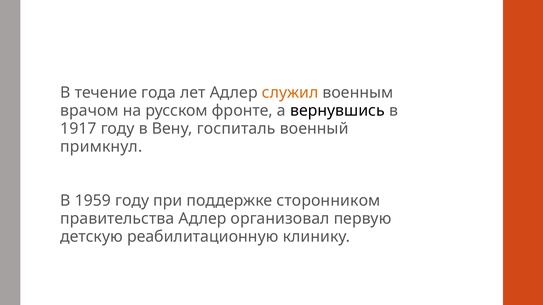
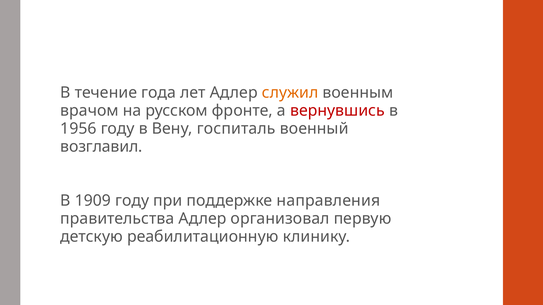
вернувшись colour: black -> red (337, 111)
1917: 1917 -> 1956 (78, 129)
примкнул: примкнул -> возглавил (101, 147)
1959: 1959 -> 1909 (93, 201)
сторонником: сторонником -> направления (328, 201)
